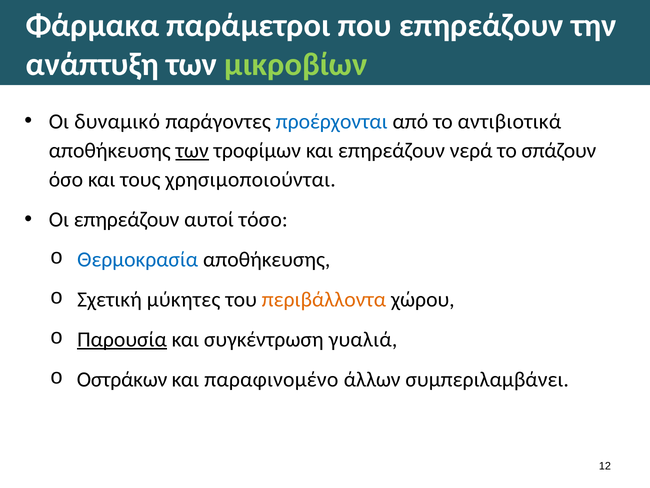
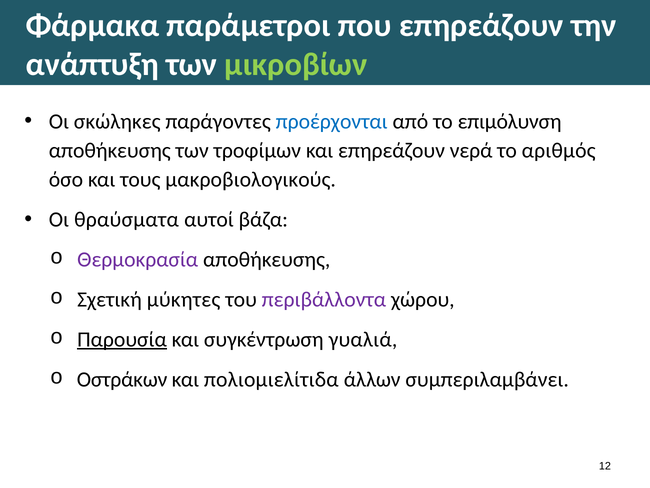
δυναμικό: δυναμικό -> σκώληκες (117, 121)
αντιβιοτικά: αντιβιοτικά -> επιμόλυνση (510, 121)
των underline: present -> none (192, 150)
σπάζουν: σπάζουν -> αριθμός (559, 150)
χρησιμοποιούνται: χρησιμοποιούνται -> μακροβιολογικούς (251, 179)
Οι επηρεάζουν: επηρεάζουν -> θραύσματα (126, 219)
τόσο: τόσο -> βάζα (263, 219)
Θερμοκρασία colour: blue -> purple (138, 259)
περιβάλλοντα colour: orange -> purple (324, 299)
παραφινομένο: παραφινομένο -> πολιομιελίτιδα (271, 379)
